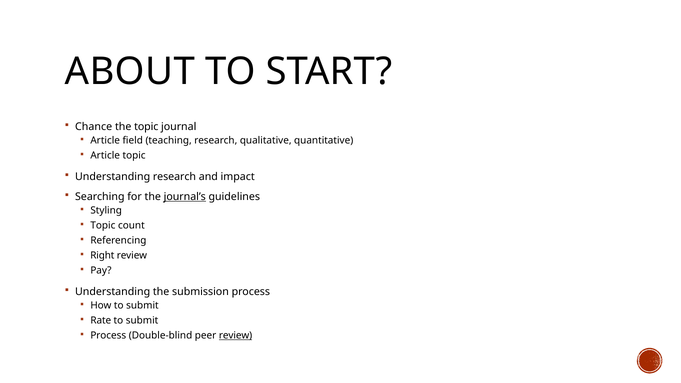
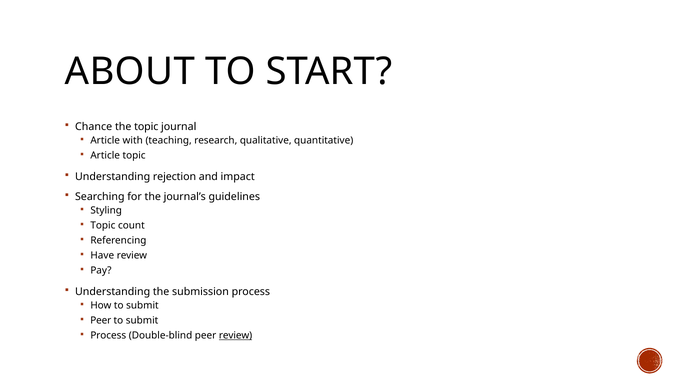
field: field -> with (133, 141)
Understanding research: research -> rejection (174, 177)
journal’s underline: present -> none (185, 197)
Right: Right -> Have (102, 256)
Rate: Rate -> Peer (101, 321)
